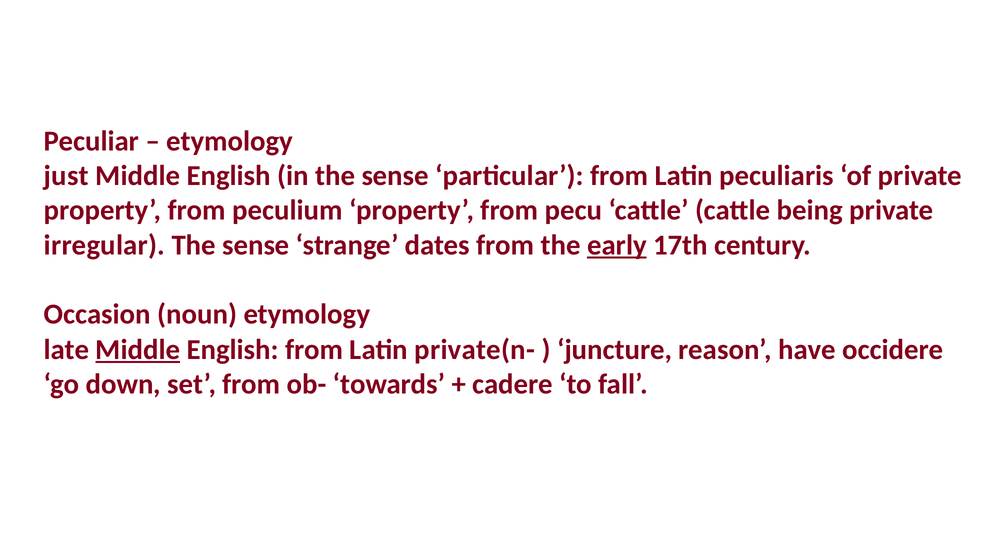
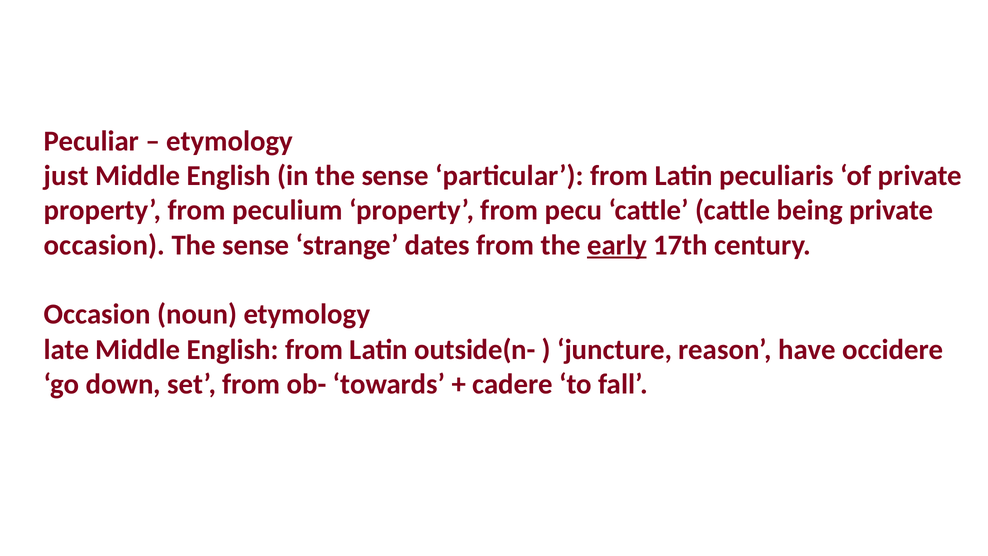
irregular: irregular -> occasion (104, 245)
Middle underline: present -> none (138, 349)
private(n-: private(n- -> outside(n- (475, 349)
